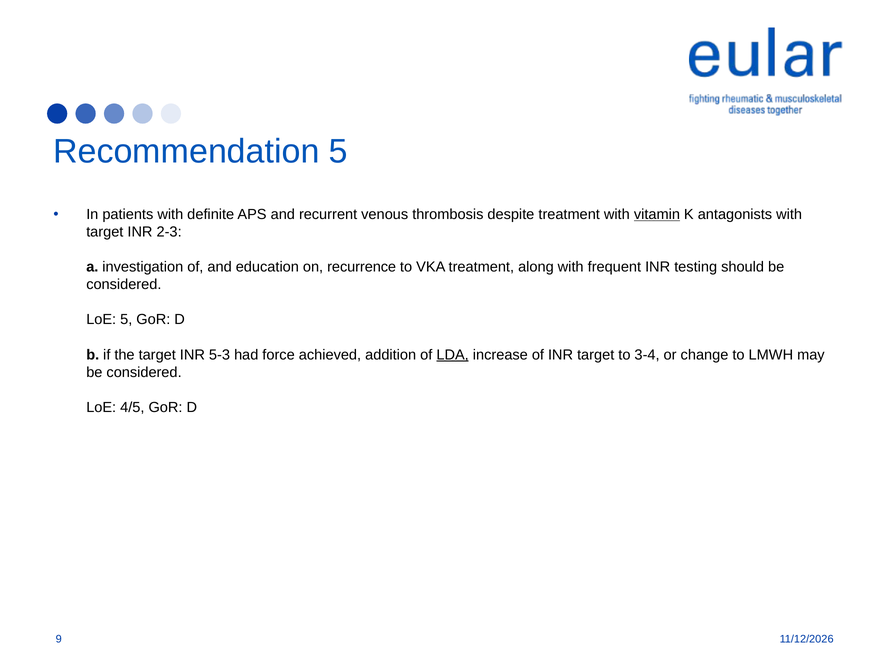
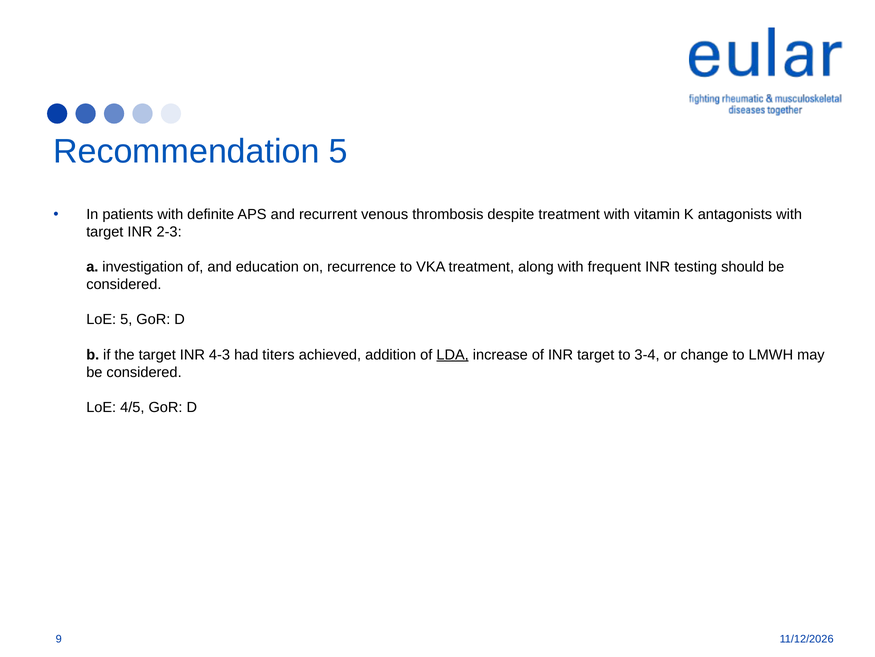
vitamin underline: present -> none (657, 214)
5-3: 5-3 -> 4-3 (219, 354)
force: force -> titers (278, 354)
